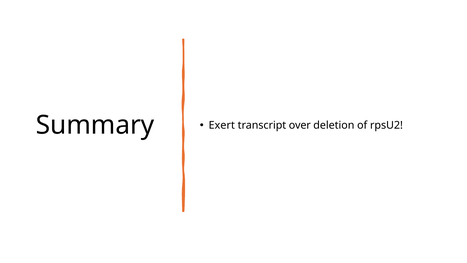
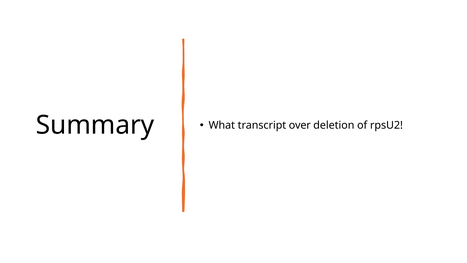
Exert: Exert -> What (222, 125)
